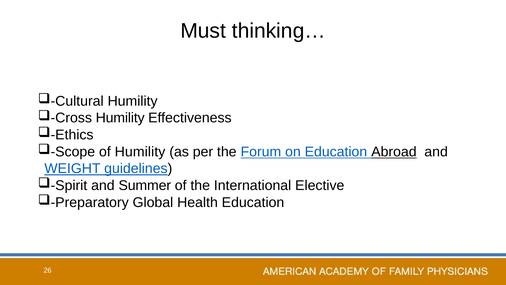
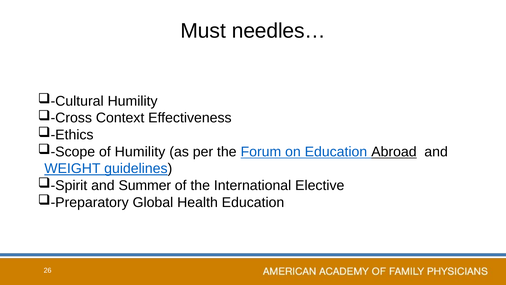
thinking…: thinking… -> needles… (279, 31)
Humility: Humility -> Context (120, 118)
